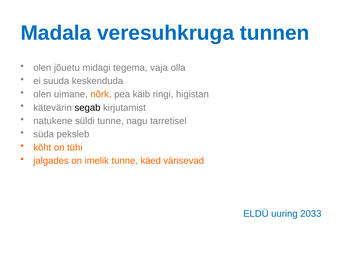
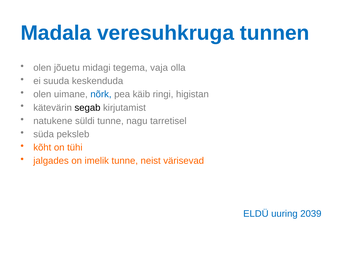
nõrk colour: orange -> blue (101, 95)
käed: käed -> neist (151, 161)
2033: 2033 -> 2039 (311, 214)
